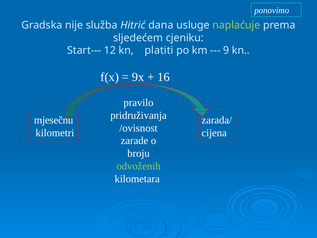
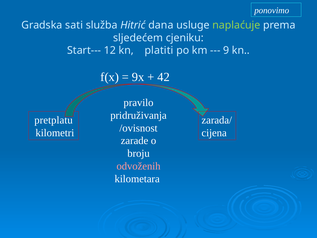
nije: nije -> sati (74, 25)
16: 16 -> 42 (164, 77)
mjesečnu: mjesečnu -> pretplatu (54, 120)
odvoženih colour: light green -> pink (139, 166)
